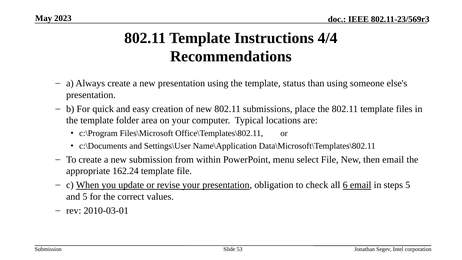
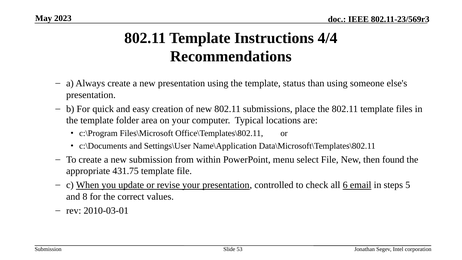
then email: email -> found (393, 159)
162.24: 162.24 -> 431.75 (126, 171)
obligation: obligation -> controlled (274, 185)
and 5: 5 -> 8 (85, 196)
